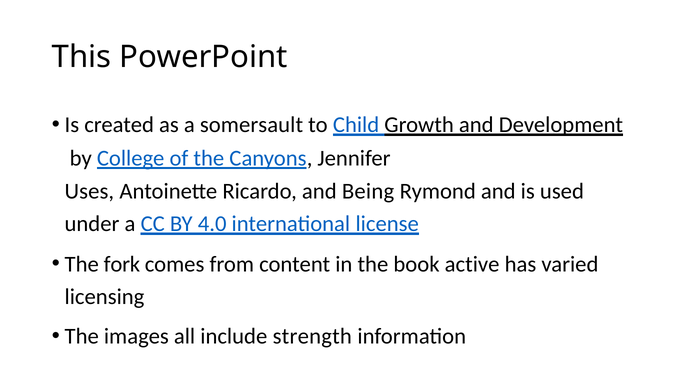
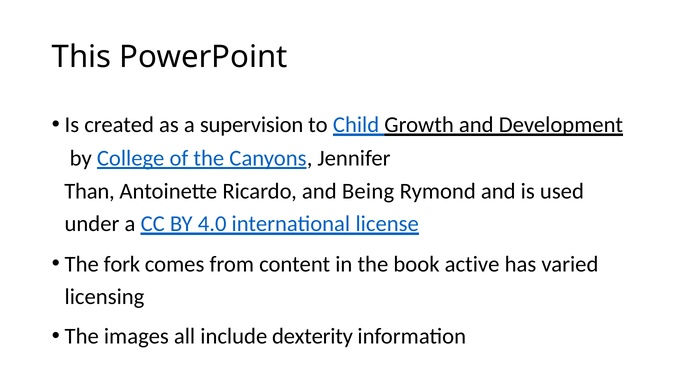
somersault: somersault -> supervision (252, 125)
Uses: Uses -> Than (90, 192)
strength: strength -> dexterity (312, 337)
